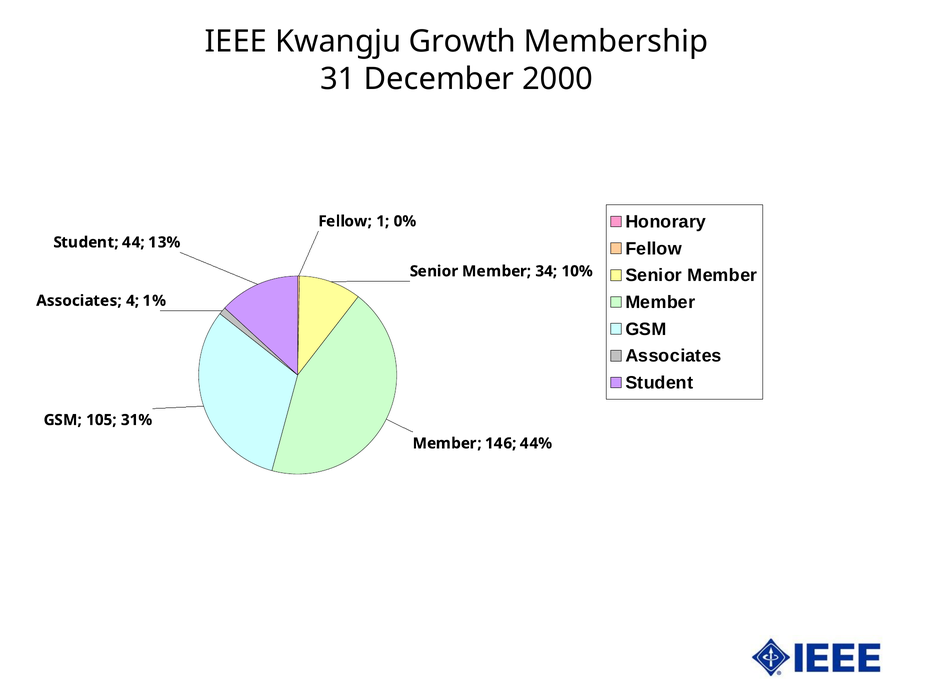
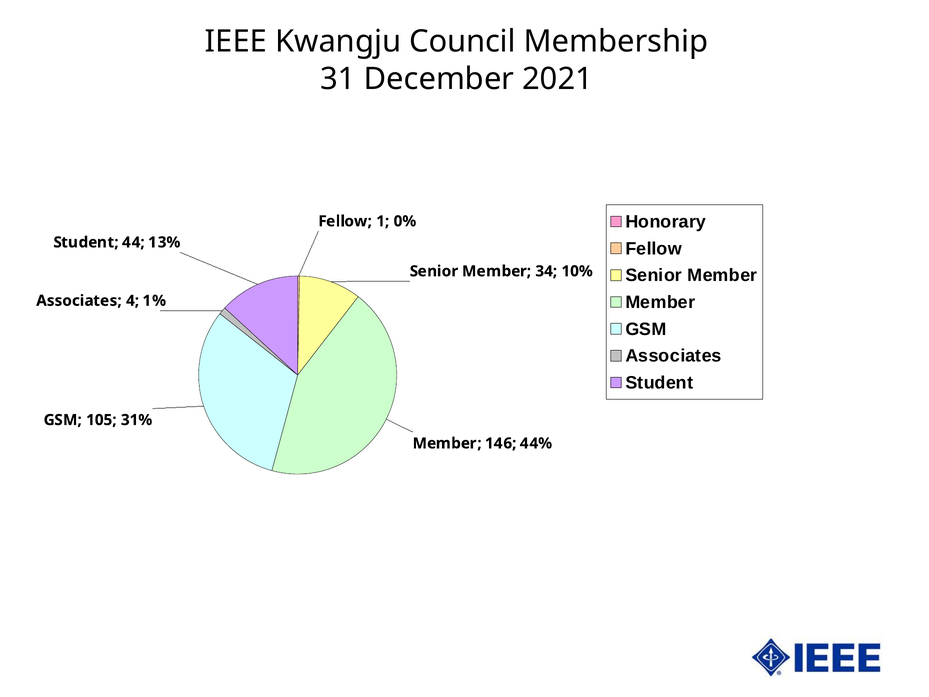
Growth: Growth -> Council (462, 42)
2000: 2000 -> 2021 (558, 79)
